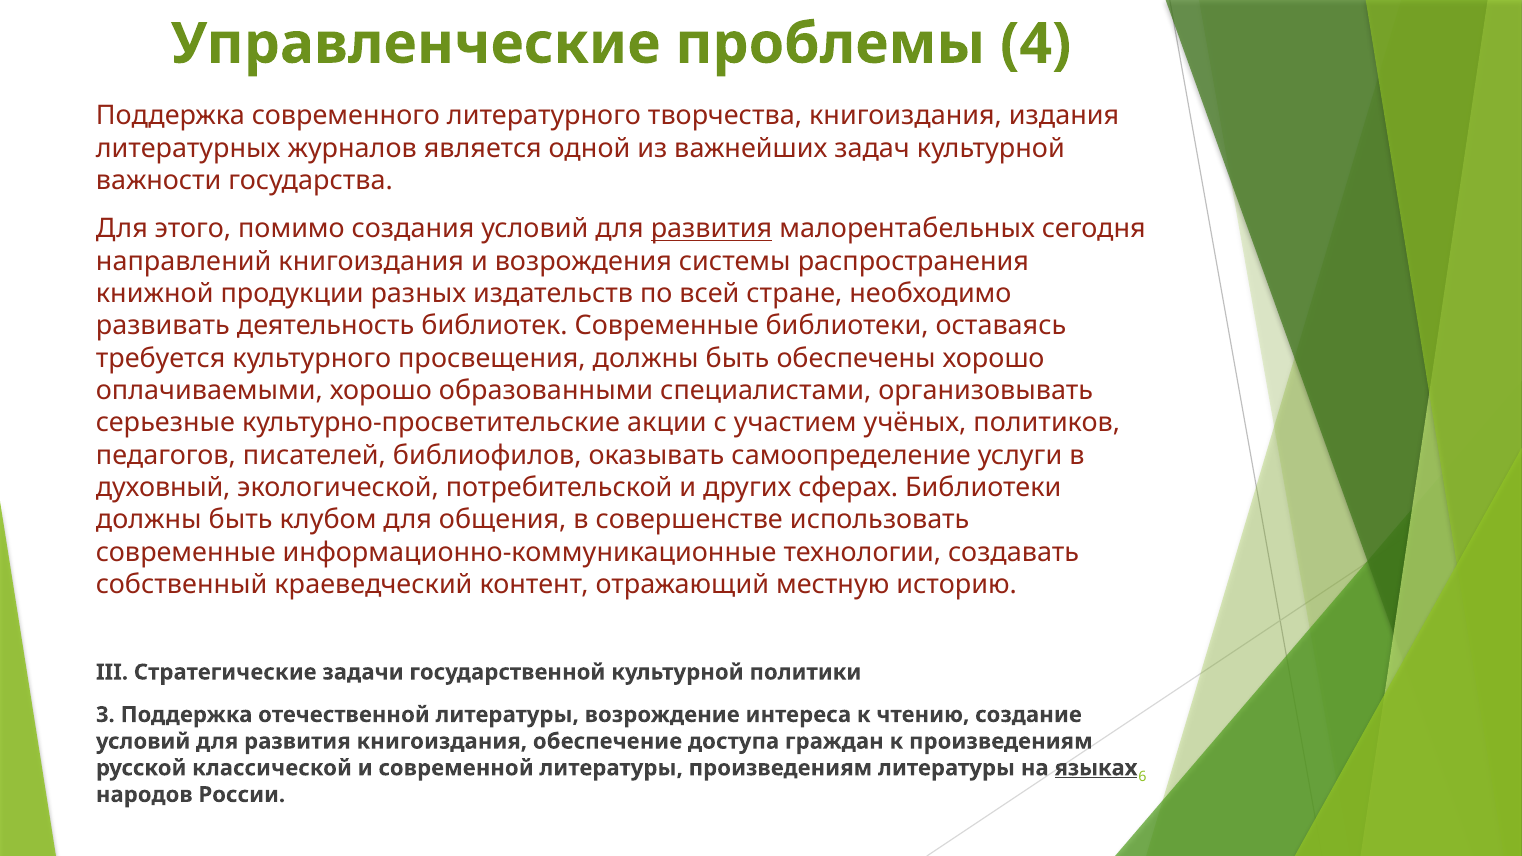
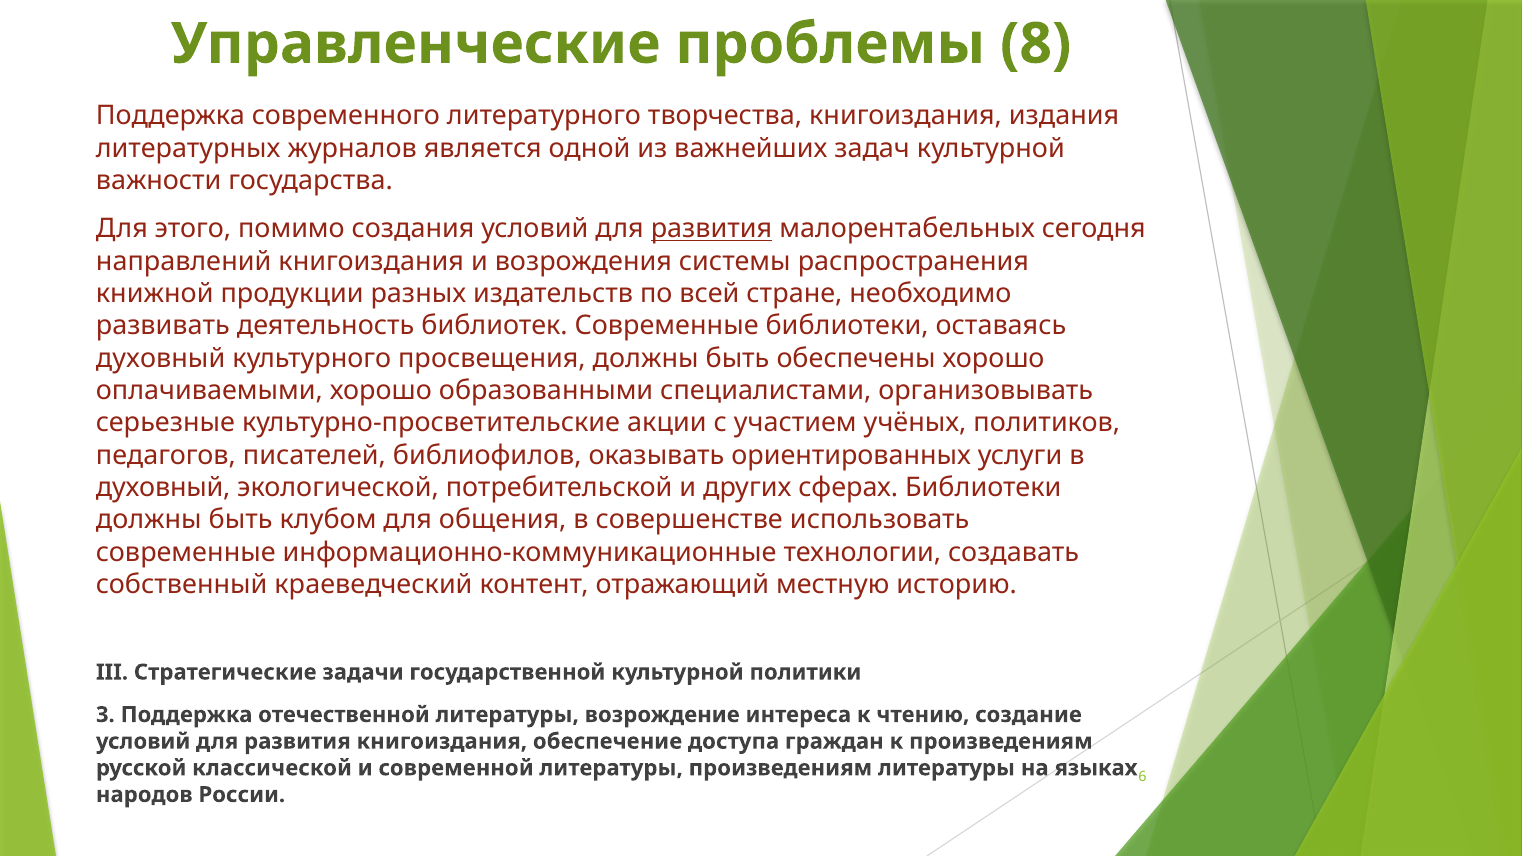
4: 4 -> 8 (1036, 44)
требуется: требуется -> духовный (161, 358)
самоопределение: самоопределение -> ориентированных (851, 455)
языках underline: present -> none (1096, 768)
